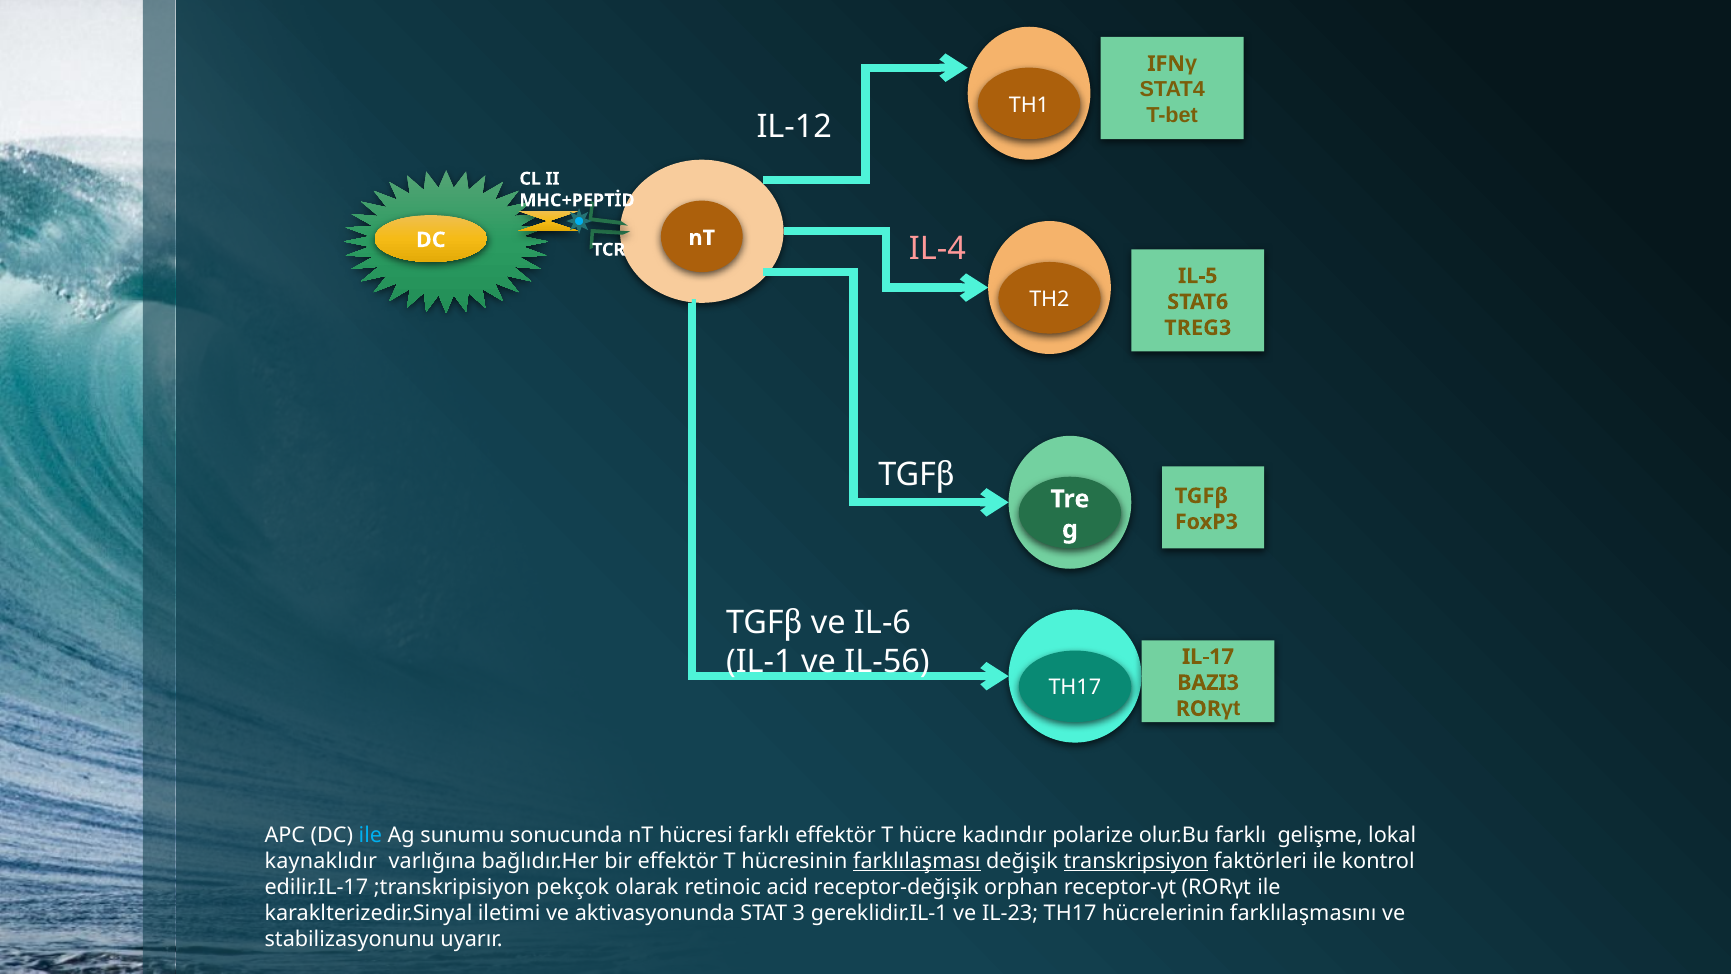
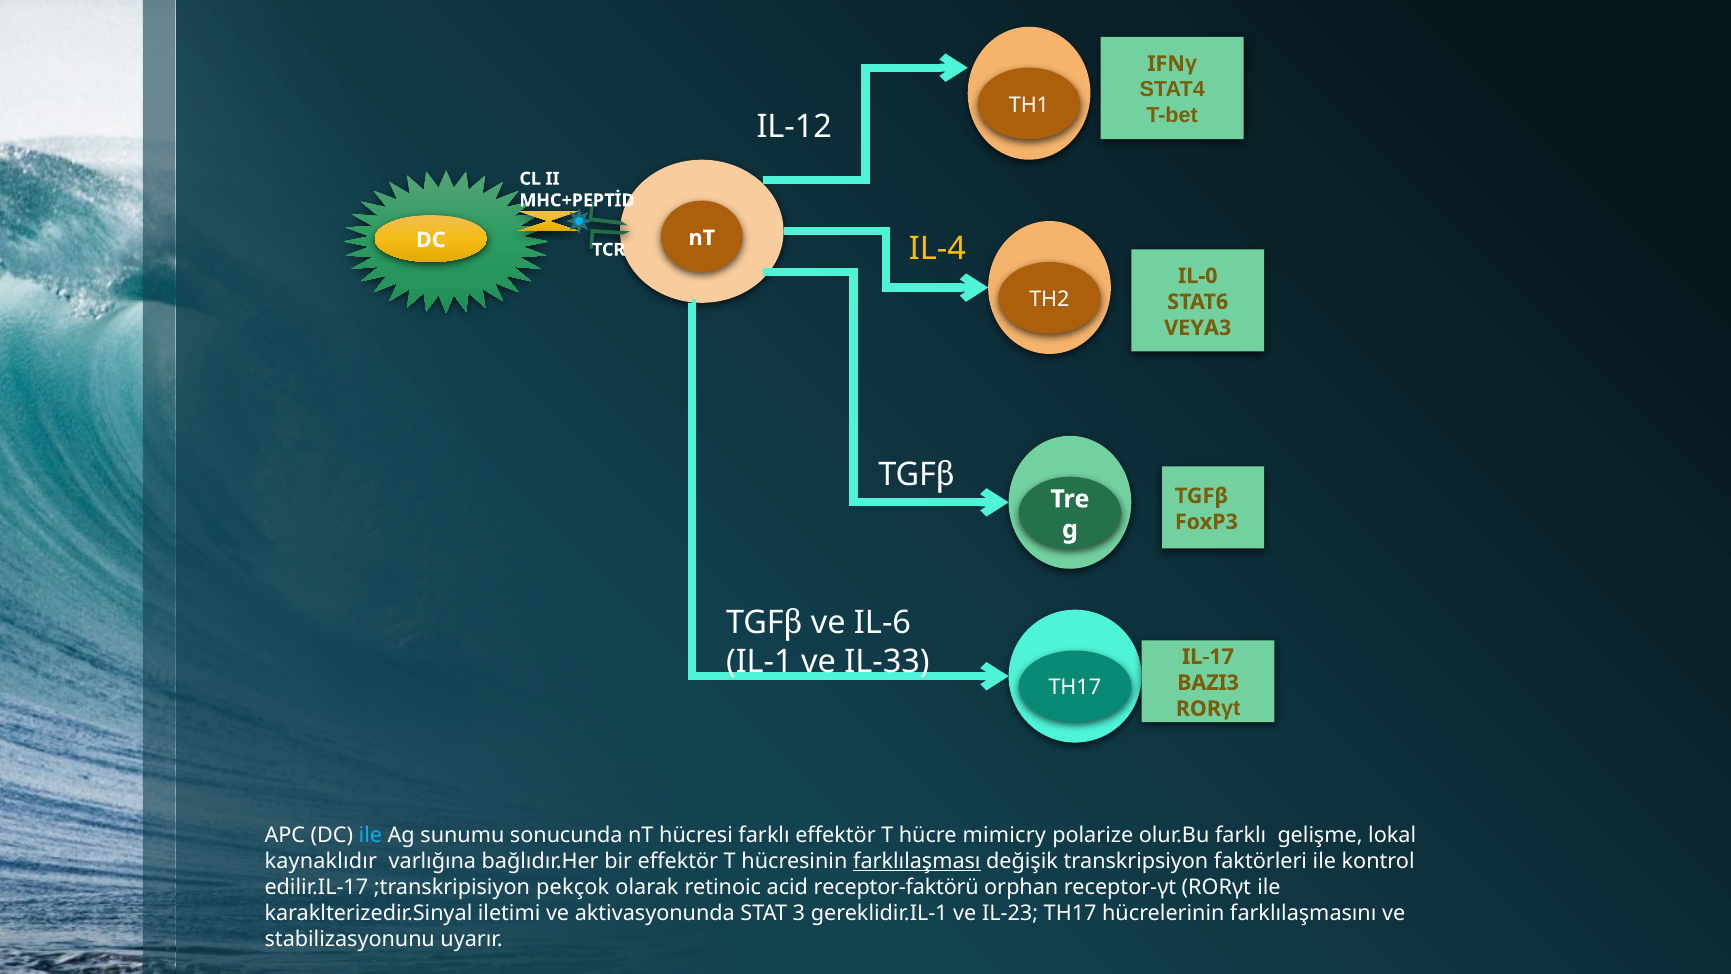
IL-4 colour: pink -> yellow (937, 249)
IL-5: IL-5 -> IL-0 (1198, 276)
TREG3: TREG3 -> VEYA3 (1198, 328)
IL-56: IL-56 -> IL-33 (887, 661)
kadındır: kadındır -> mimicry (1004, 835)
transkripsiyon underline: present -> none (1136, 861)
receptor-değişik: receptor-değişik -> receptor-faktörü (896, 887)
